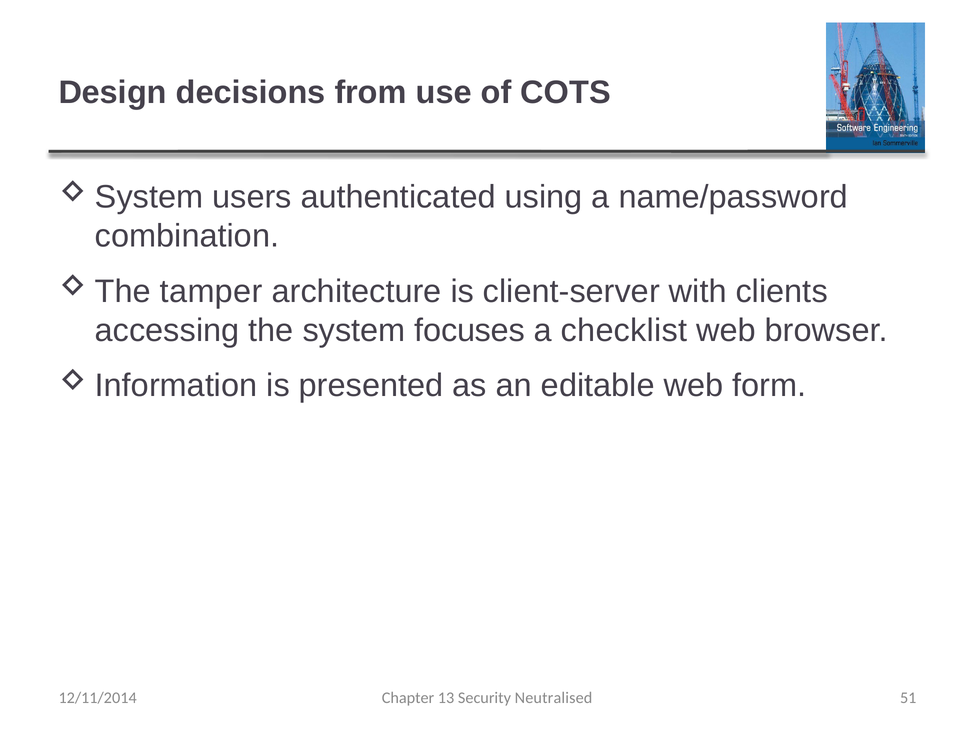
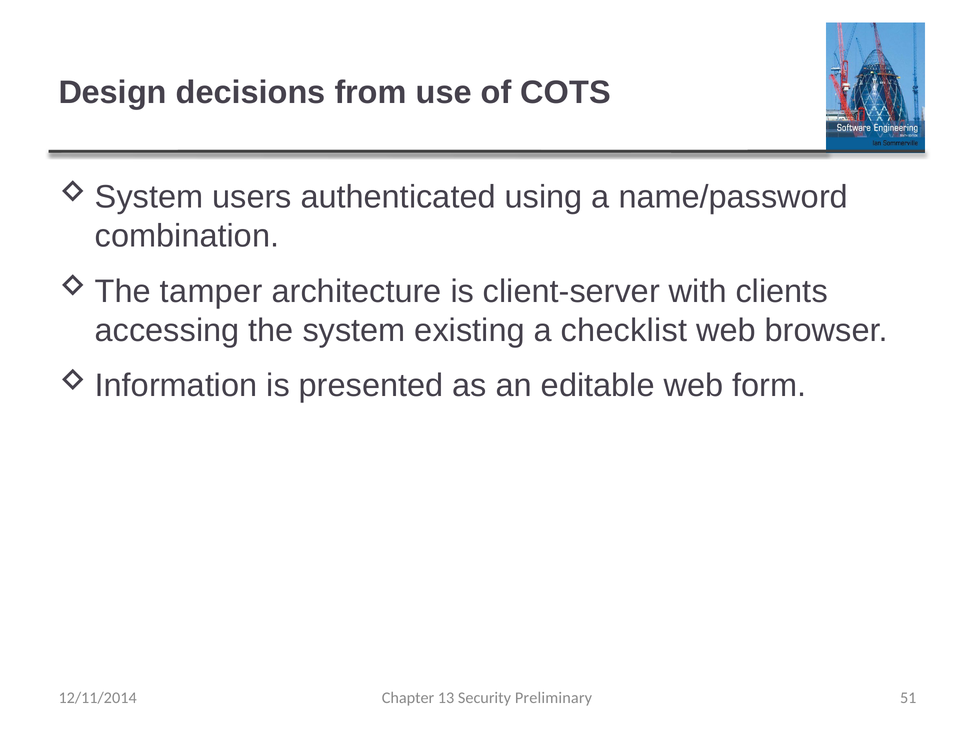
focuses: focuses -> existing (470, 330)
Neutralised: Neutralised -> Preliminary (554, 698)
